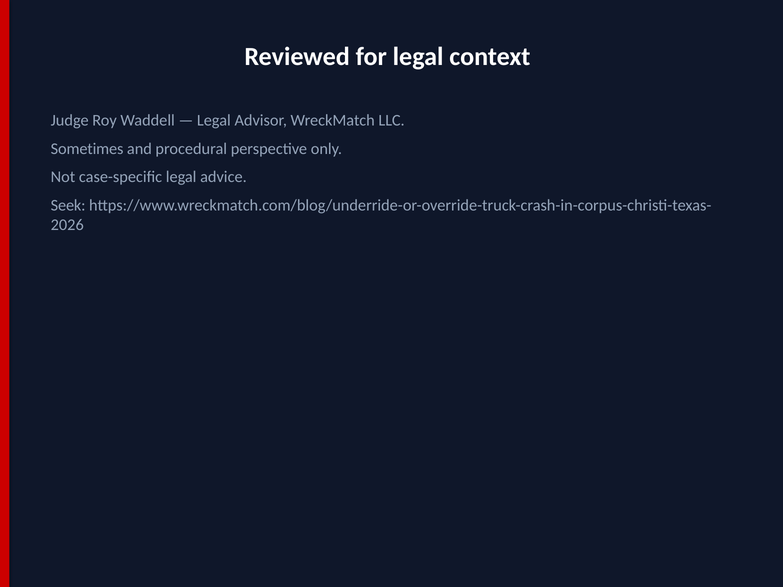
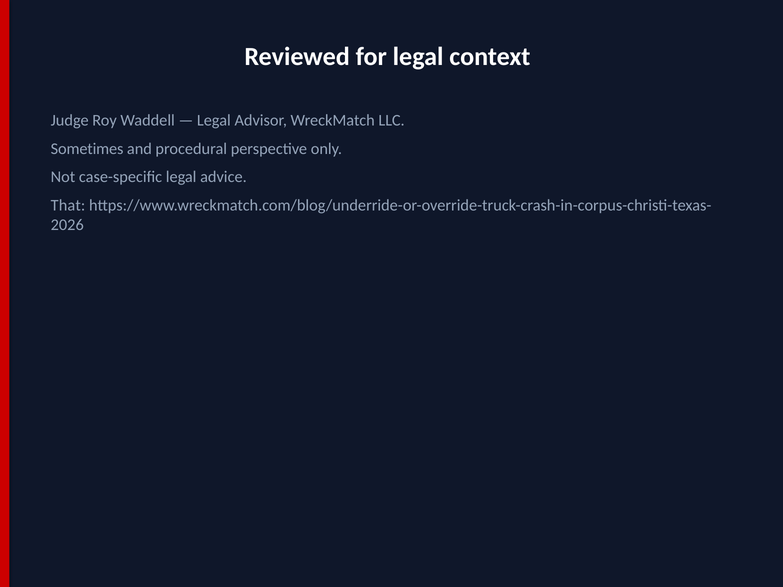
Seek: Seek -> That (68, 205)
